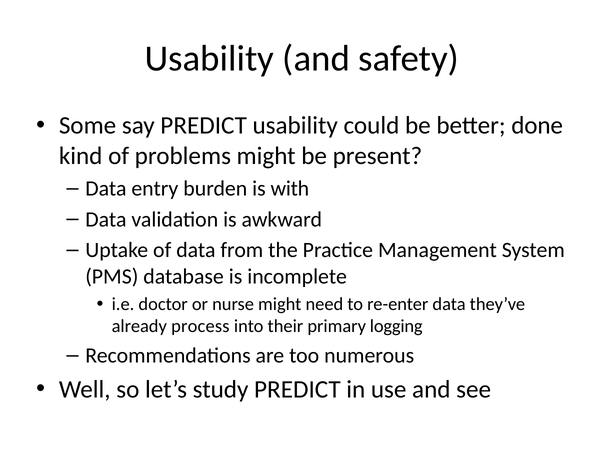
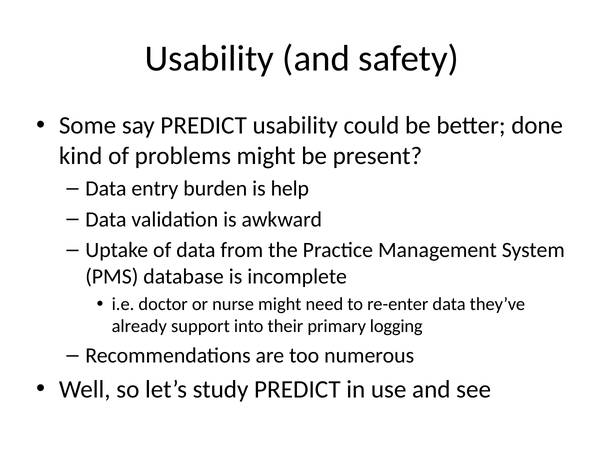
with: with -> help (290, 188)
process: process -> support (200, 326)
